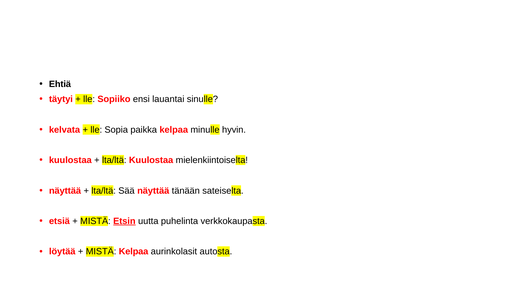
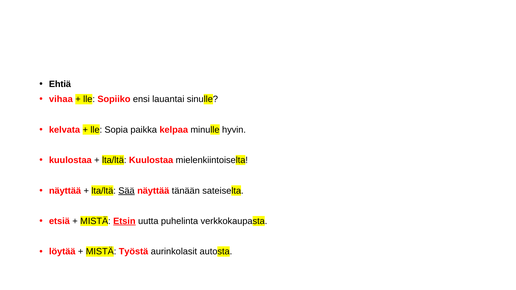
täytyi: täytyi -> vihaa (61, 99)
Sää underline: none -> present (126, 191)
MISTÄ Kelpaa: Kelpaa -> Työstä (134, 252)
